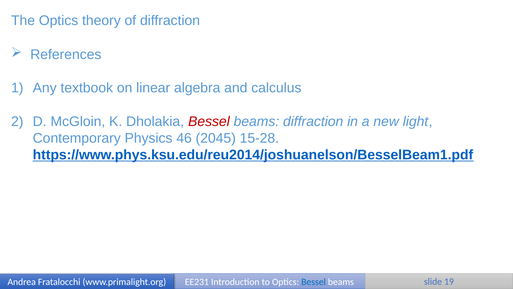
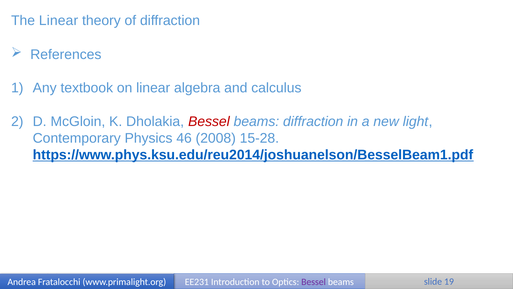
The Optics: Optics -> Linear (58, 20)
2045: 2045 -> 2008 (216, 138)
Bessel colour: blue -> purple (314, 281)
